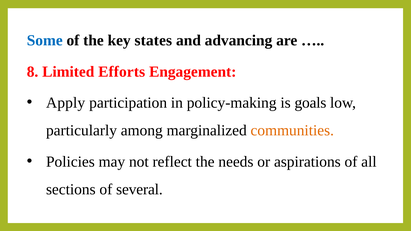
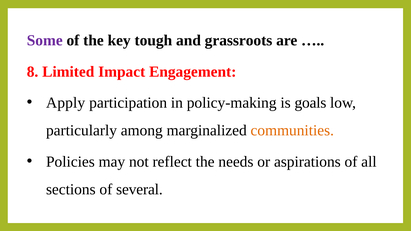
Some colour: blue -> purple (45, 40)
states: states -> tough (153, 40)
advancing: advancing -> grassroots (239, 40)
Efforts: Efforts -> Impact (122, 72)
